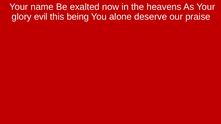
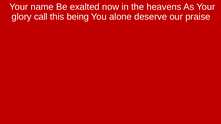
evil: evil -> call (41, 17)
